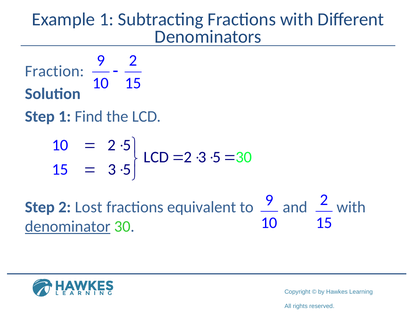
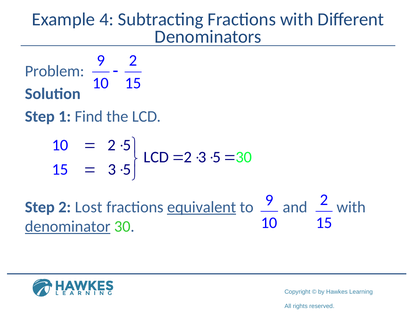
Example 1: 1 -> 4 (107, 19)
Fraction: Fraction -> Problem (55, 71)
equivalent underline: none -> present (202, 207)
